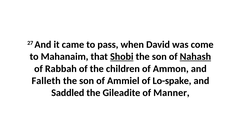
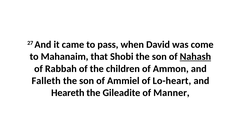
Shobi underline: present -> none (122, 56)
Lo-spake: Lo-spake -> Lo-heart (172, 81)
Saddled: Saddled -> Heareth (68, 93)
